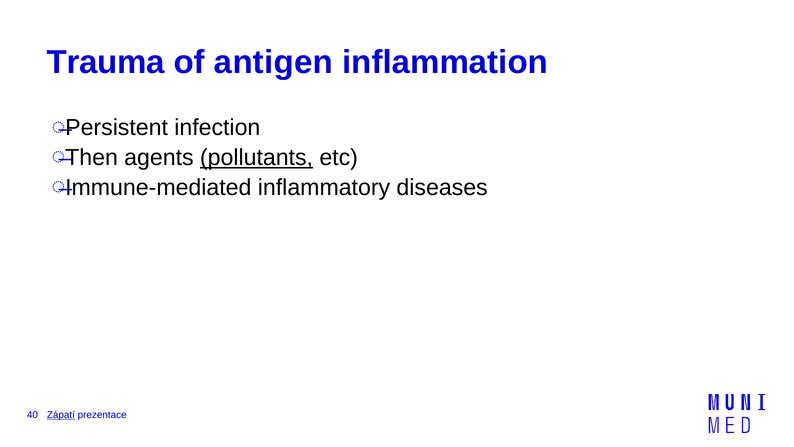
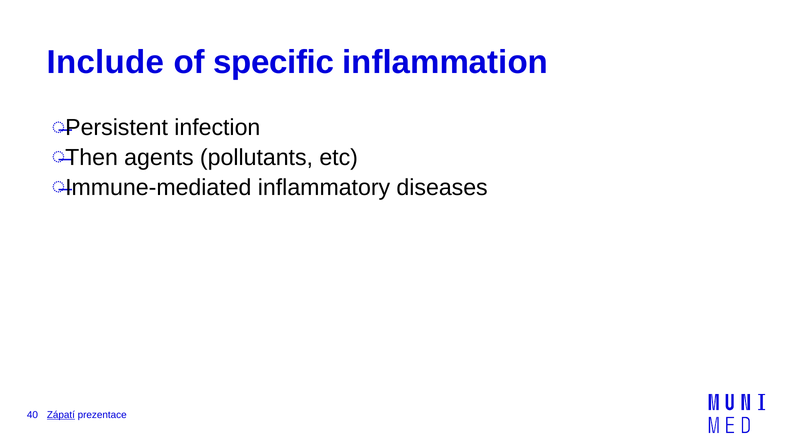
Trauma: Trauma -> Include (106, 62)
antigen: antigen -> specific (274, 62)
pollutants underline: present -> none (256, 157)
